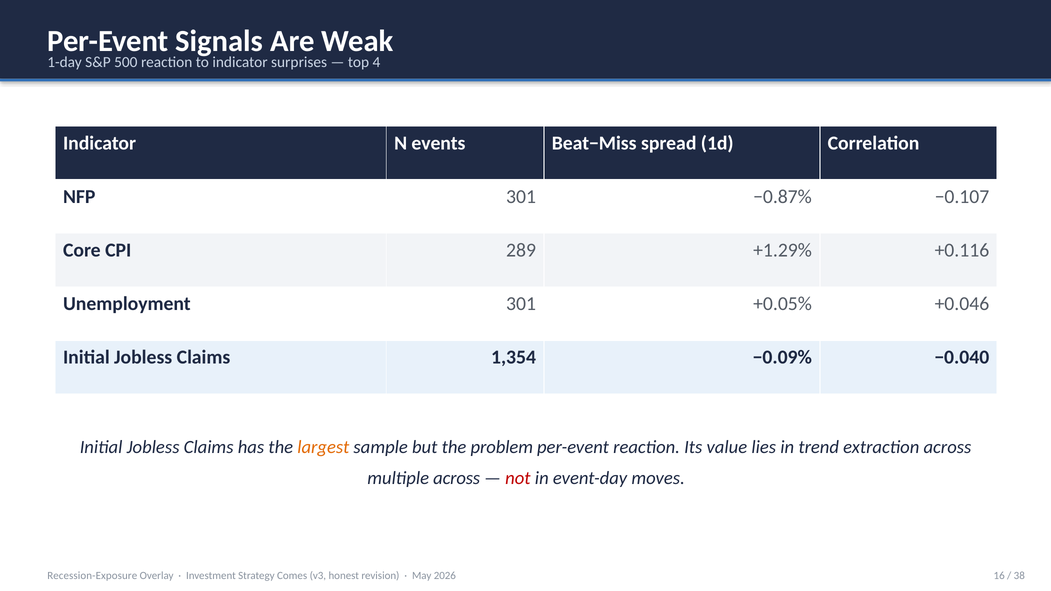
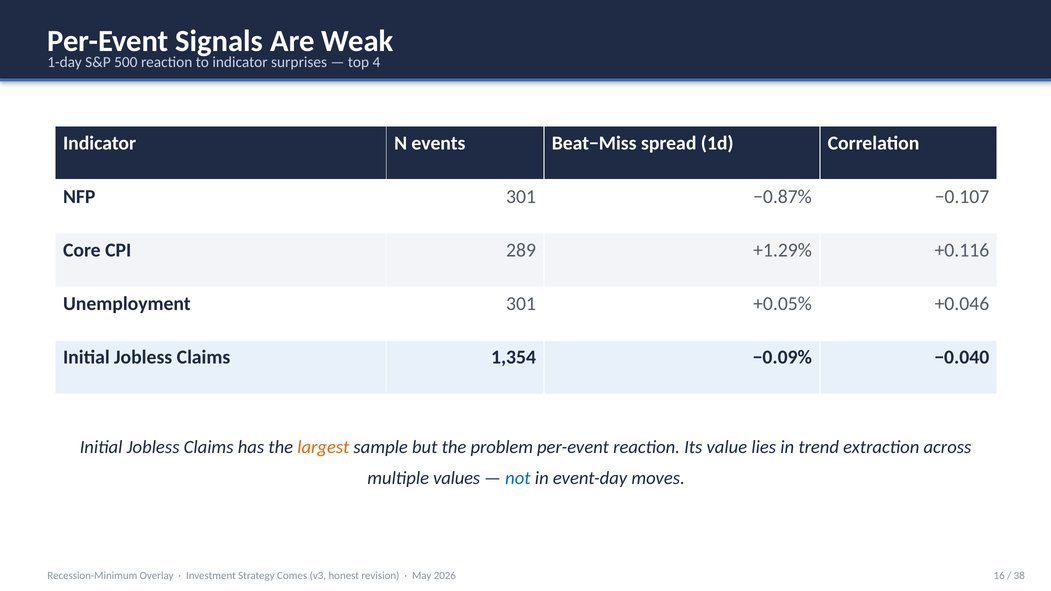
multiple across: across -> values (457, 478)
not colour: red -> blue (518, 478)
Recession-Exposure: Recession-Exposure -> Recession-Minimum (92, 576)
